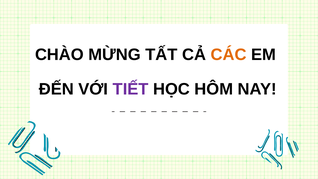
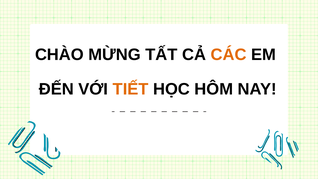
TIẾT colour: purple -> orange (131, 89)
